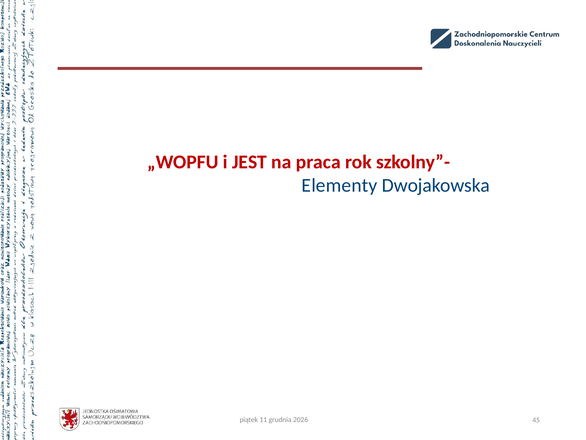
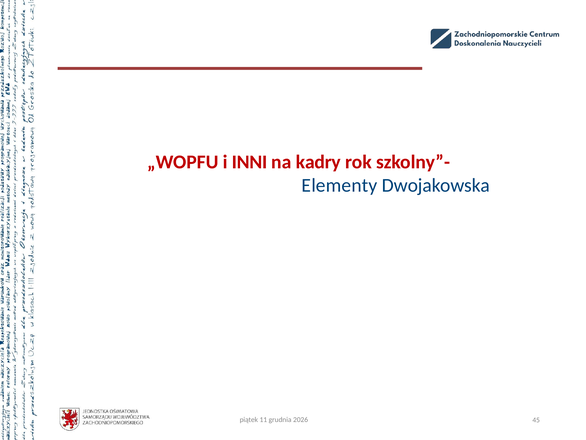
JEST: JEST -> INNI (250, 162)
praca: praca -> kadry (318, 162)
